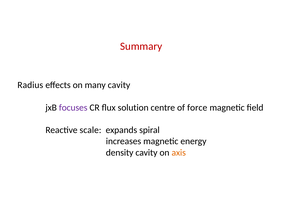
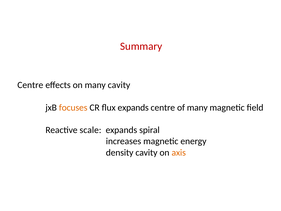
Radius: Radius -> Centre (30, 85)
focuses colour: purple -> orange (73, 107)
flux solution: solution -> expands (133, 107)
of force: force -> many (197, 107)
